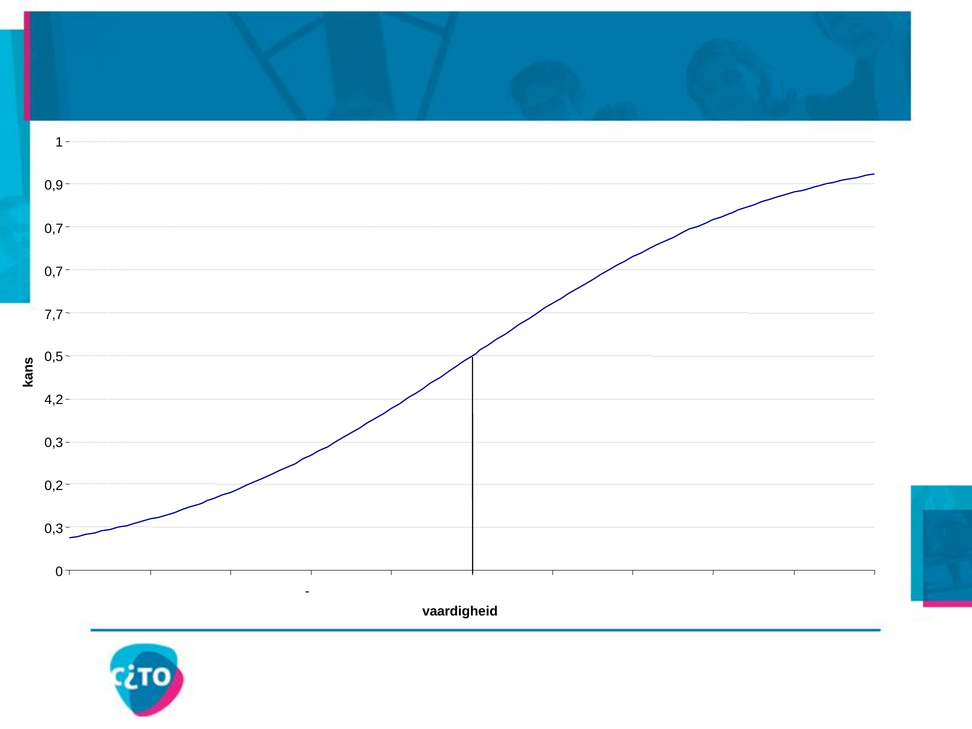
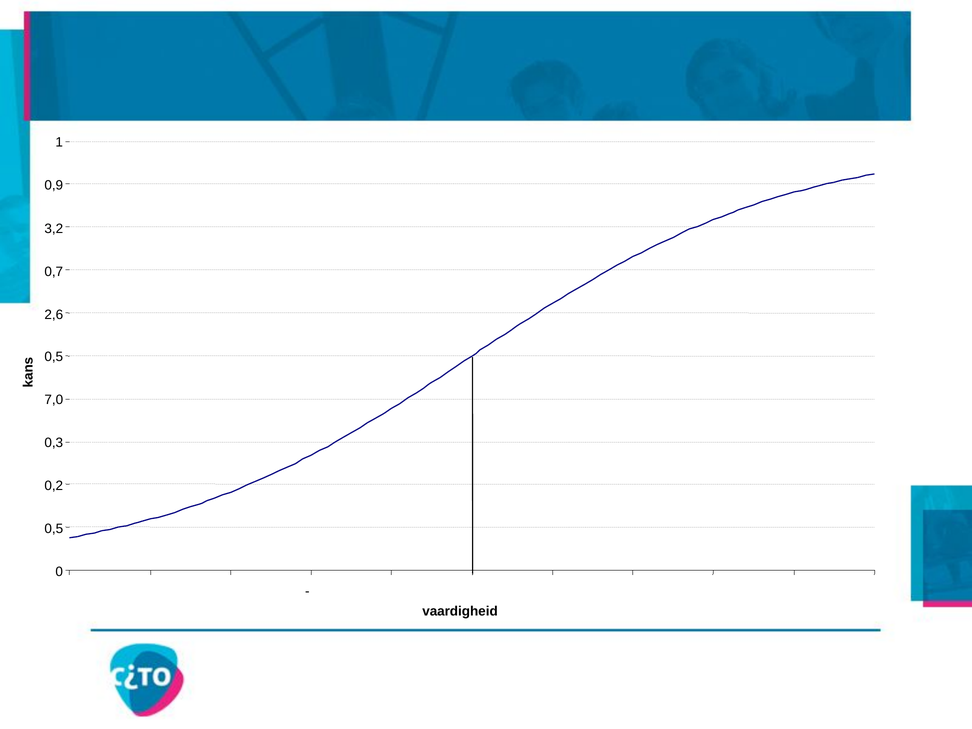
0,7: 0,7 -> 3,2 (54, 229)
7,7: 7,7 -> 2,6 (54, 315)
4,2: 4,2 -> 7,0 (54, 400)
0,3: 0,3 -> 0,5 (54, 529)
